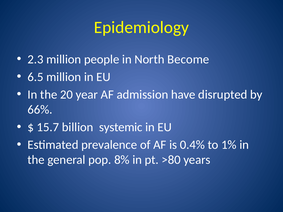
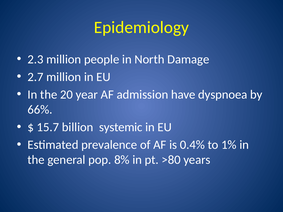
Become: Become -> Damage (188, 59)
6.5: 6.5 -> 2.7 (36, 77)
disrupted: disrupted -> dyspnoea (223, 95)
